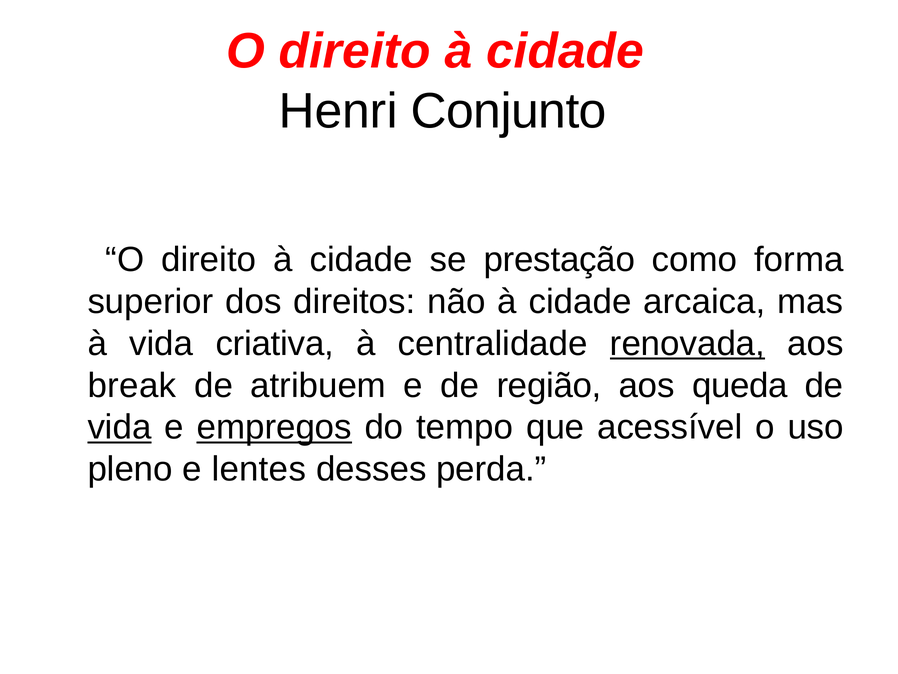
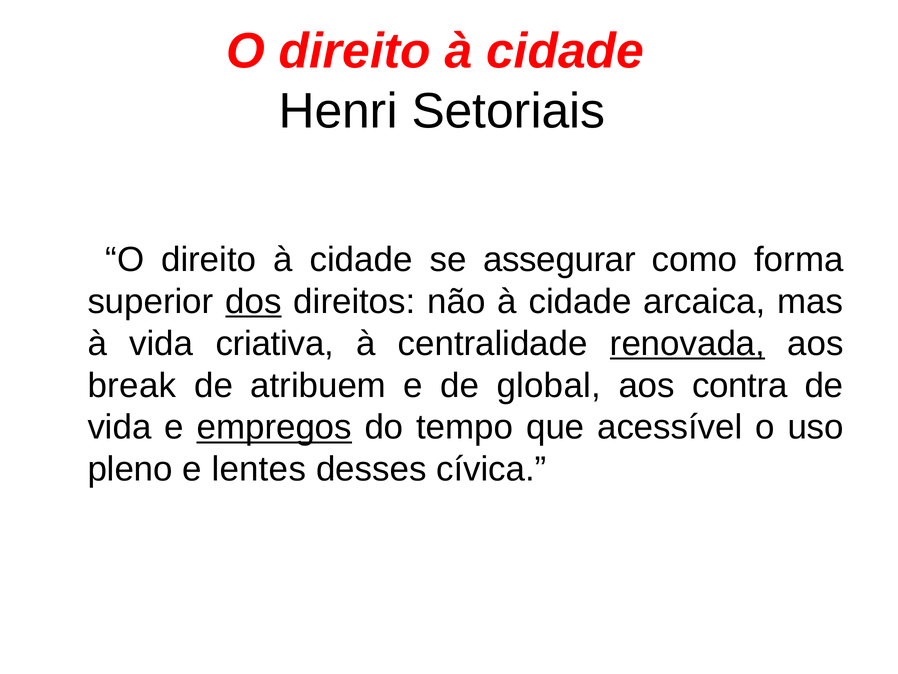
Conjunto: Conjunto -> Setoriais (508, 111)
prestação: prestação -> assegurar (559, 259)
dos underline: none -> present (254, 301)
região: região -> global (549, 385)
queda: queda -> contra (740, 385)
vida underline: present -> none (120, 427)
perda: perda -> cívica (491, 469)
